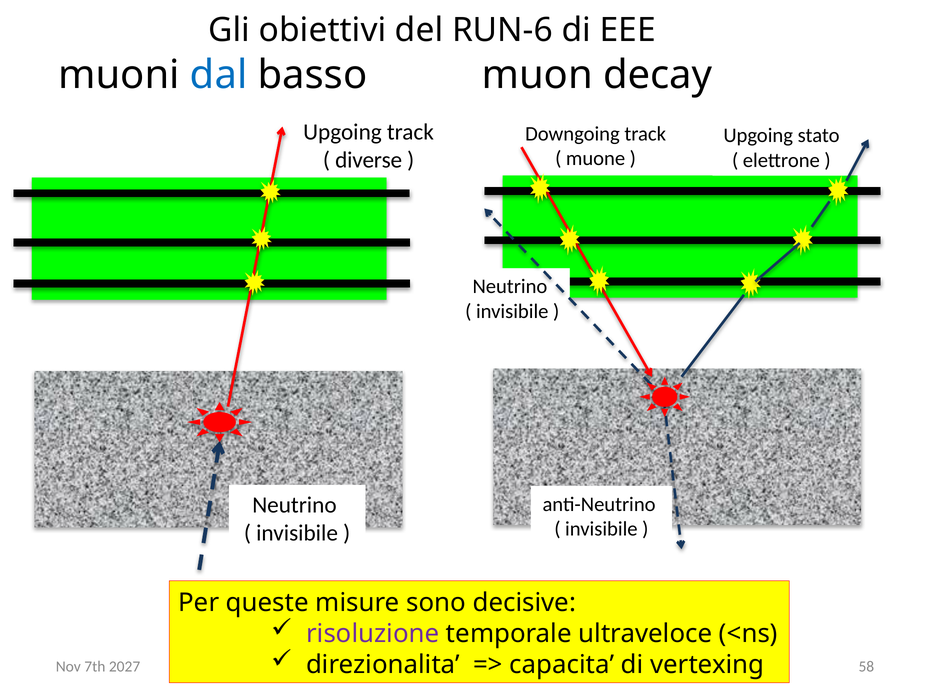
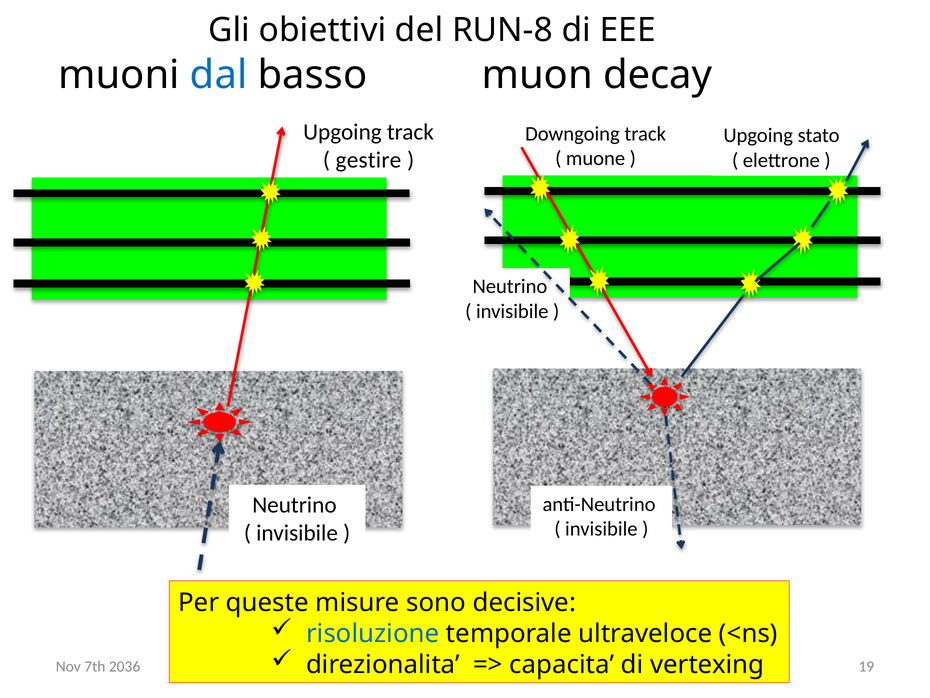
RUN-6: RUN-6 -> RUN-8 (502, 30)
diverse: diverse -> gestire (368, 160)
risoluzione colour: purple -> blue (373, 633)
58: 58 -> 19 (866, 666)
2027: 2027 -> 2036 (125, 666)
